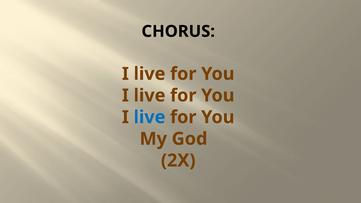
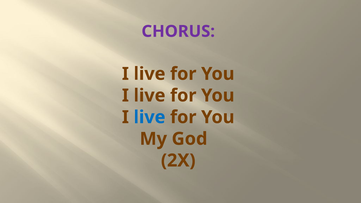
CHORUS colour: black -> purple (178, 31)
